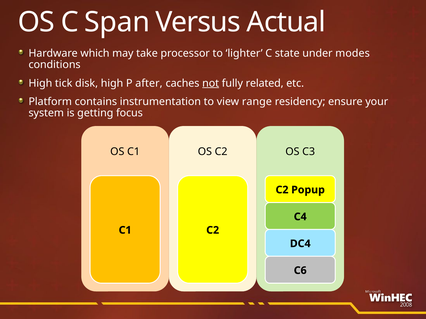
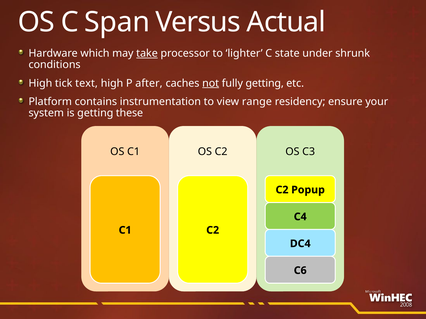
take underline: none -> present (147, 53)
modes: modes -> shrunk (353, 53)
disk: disk -> text (87, 83)
fully related: related -> getting (265, 83)
focus: focus -> these (129, 113)
